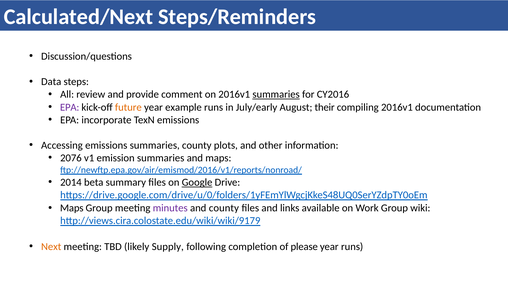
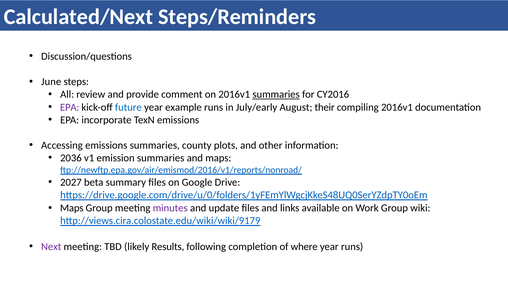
Data: Data -> June (51, 82)
future colour: orange -> blue (128, 107)
2076: 2076 -> 2036 (71, 158)
2014: 2014 -> 2027 (71, 182)
Google underline: present -> none (197, 182)
and county: county -> update (224, 208)
Next colour: orange -> purple (51, 246)
Supply: Supply -> Results (168, 246)
please: please -> where (304, 246)
